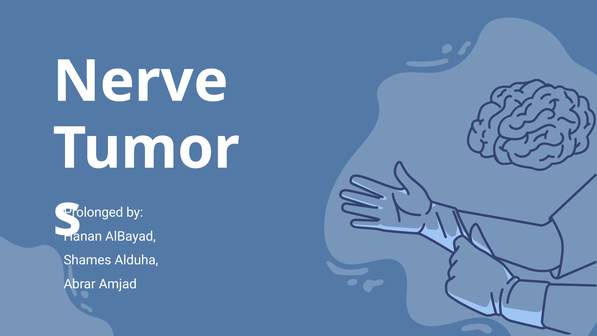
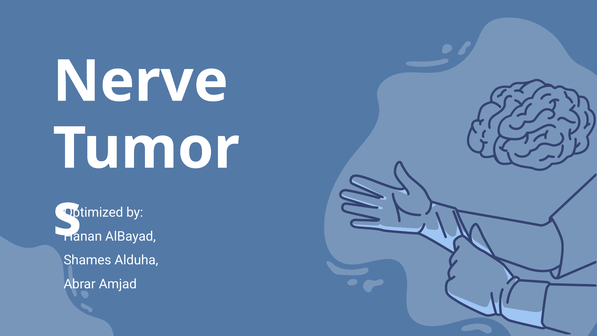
Prolonged: Prolonged -> Optimized (93, 212)
